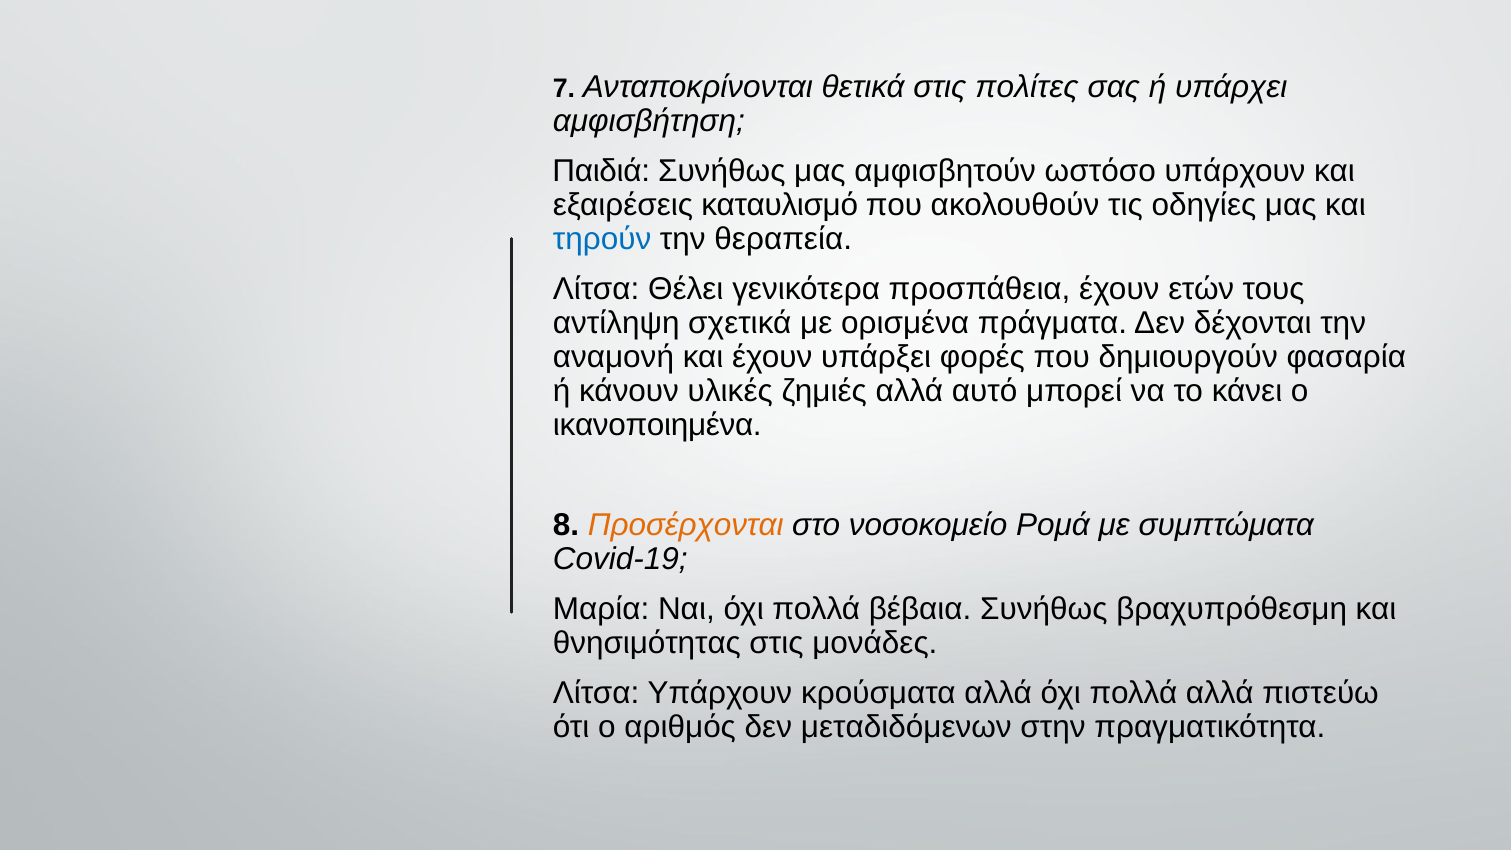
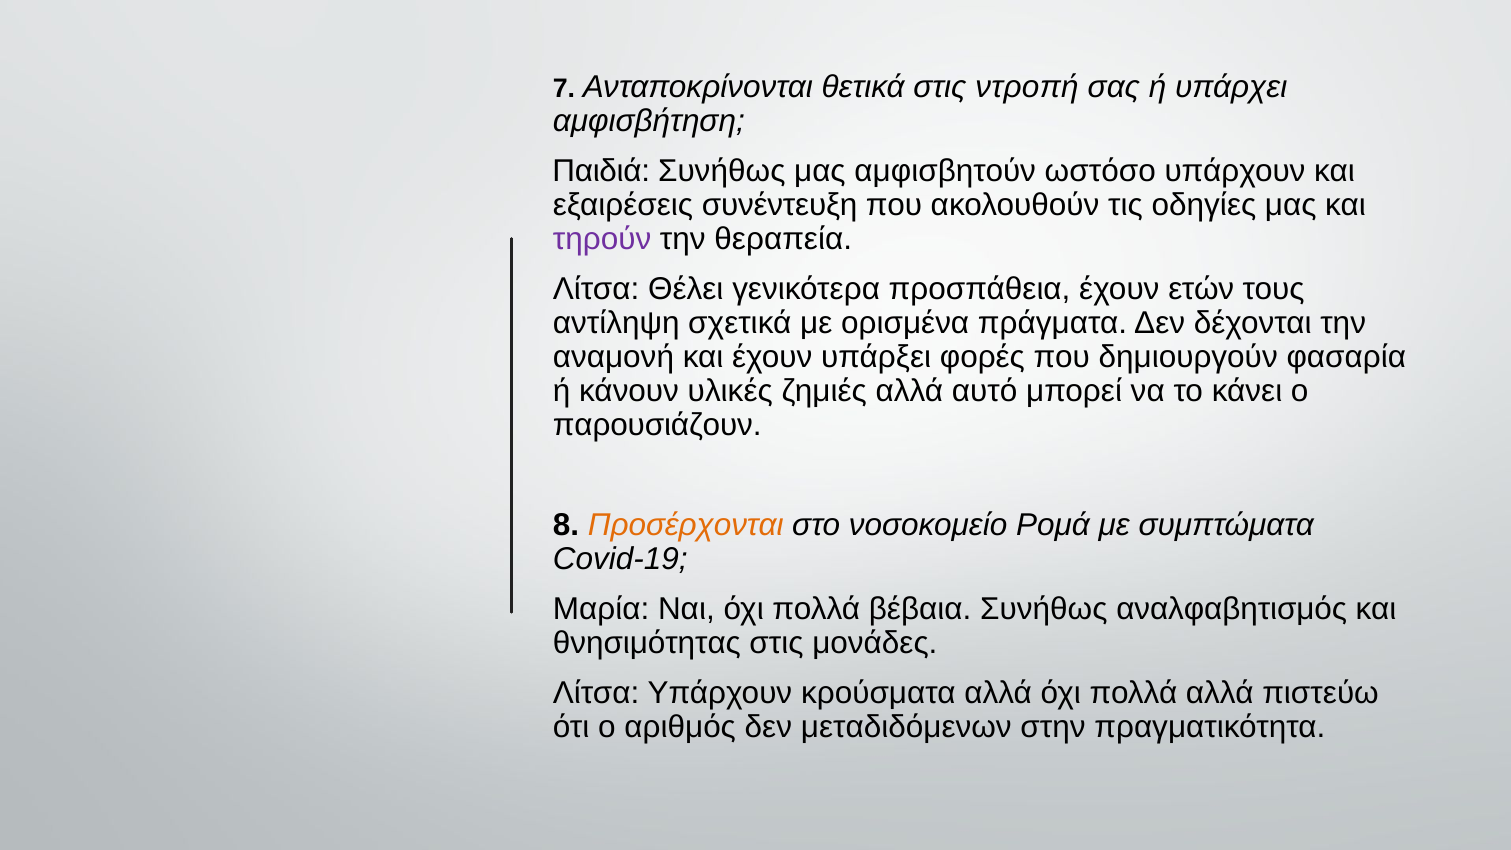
πολίτες: πολίτες -> ντροπή (1027, 88)
καταυλισμό: καταυλισμό -> συνέντευξη (780, 205)
τηρούν colour: blue -> purple (602, 239)
ικανοποιημένα: ικανοποιημένα -> παρουσιάζουν (657, 425)
βραχυπρόθεσμη: βραχυπρόθεσμη -> αναλφαβητισμός (1232, 609)
